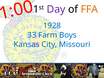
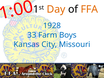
Day colour: purple -> orange (56, 9)
